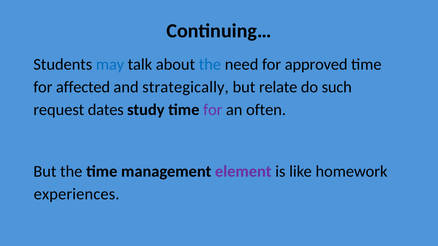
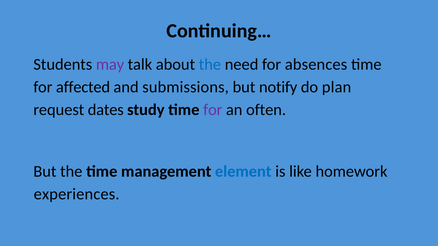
may colour: blue -> purple (110, 65)
approved: approved -> absences (316, 65)
strategically: strategically -> submissions (186, 87)
relate: relate -> notify (278, 87)
such: such -> plan (337, 87)
element colour: purple -> blue (243, 172)
